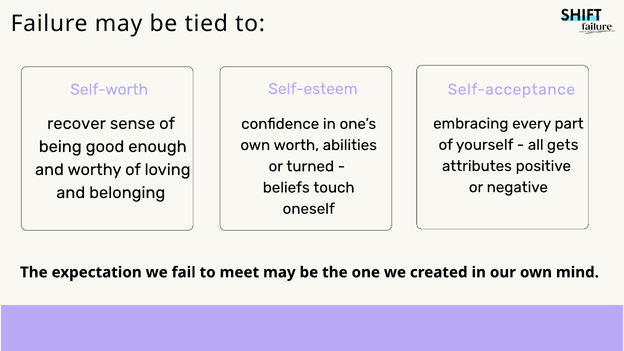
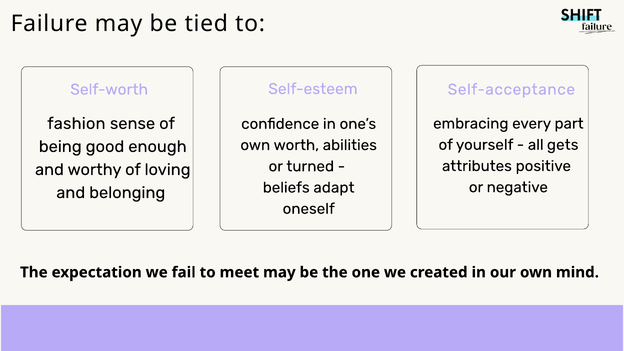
recover: recover -> fashion (76, 123)
touch: touch -> adapt (334, 188)
